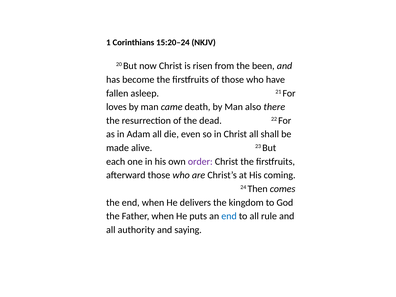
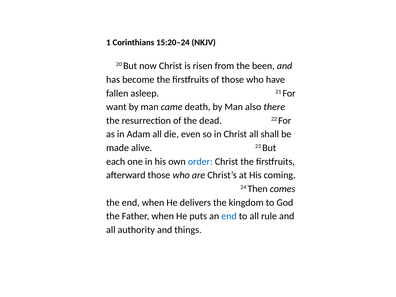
loves: loves -> want (116, 107)
order colour: purple -> blue (200, 162)
saying: saying -> things (188, 230)
